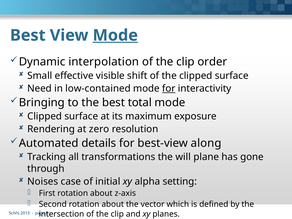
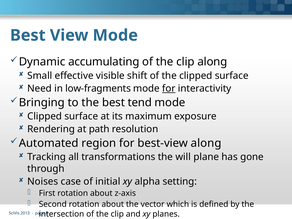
Mode underline: present -> none (115, 35)
interpolation: interpolation -> accumulating (104, 62)
clip order: order -> along (212, 62)
low-contained: low-contained -> low-fragments (98, 89)
total: total -> tend (140, 102)
zero: zero -> path (99, 129)
details: details -> region (99, 143)
